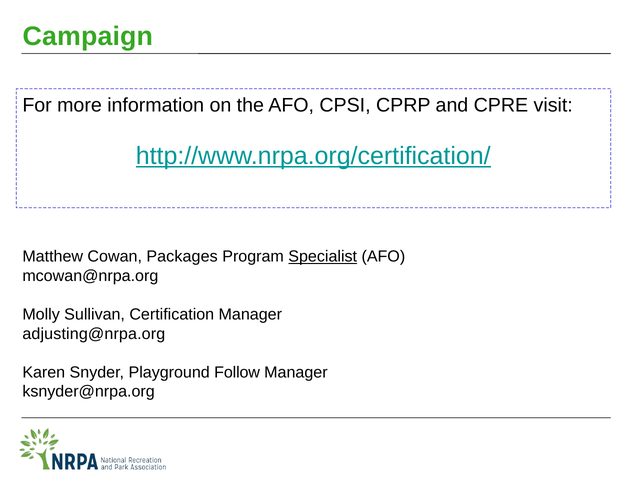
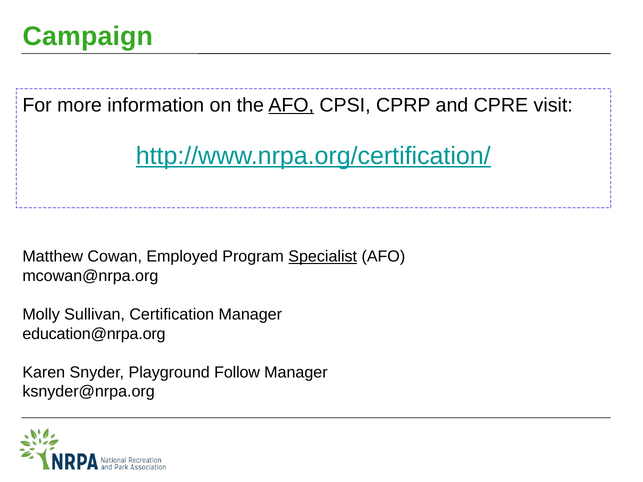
AFO underline: none -> present (291, 105)
Packages: Packages -> Employed (182, 257)
adjusting@nrpa.org: adjusting@nrpa.org -> education@nrpa.org (94, 334)
